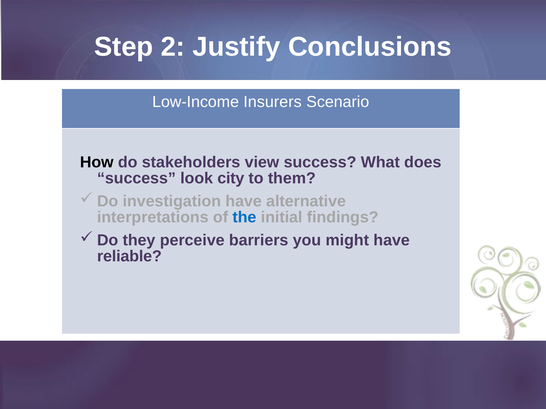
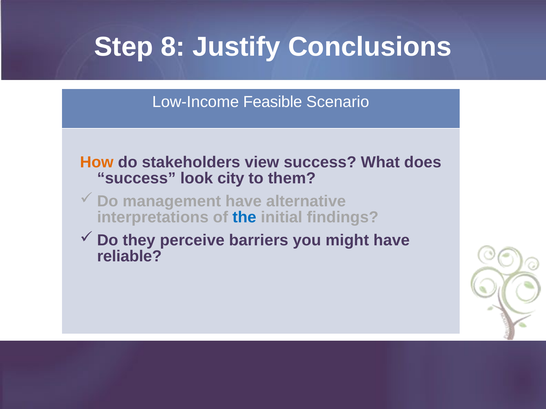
2: 2 -> 8 (173, 47)
Insurers: Insurers -> Feasible (273, 102)
How colour: black -> orange (97, 162)
investigation: investigation -> management (172, 201)
